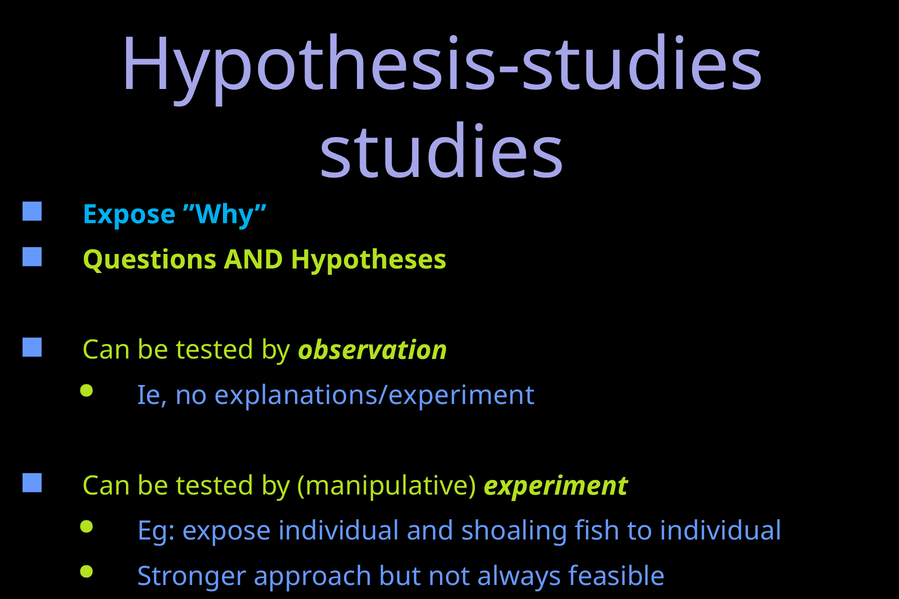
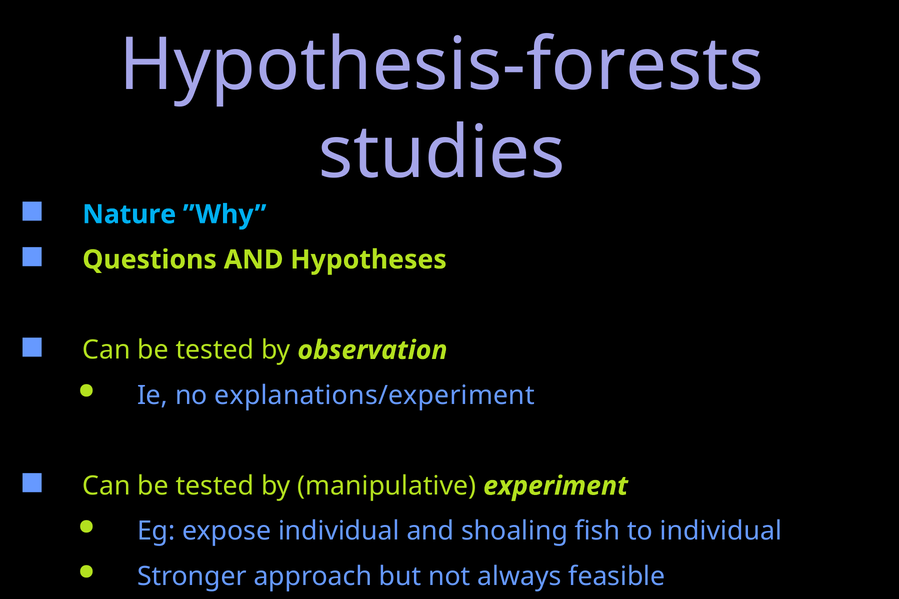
Hypothesis-studies: Hypothesis-studies -> Hypothesis-forests (442, 65)
Expose: Expose -> Nature (129, 215)
